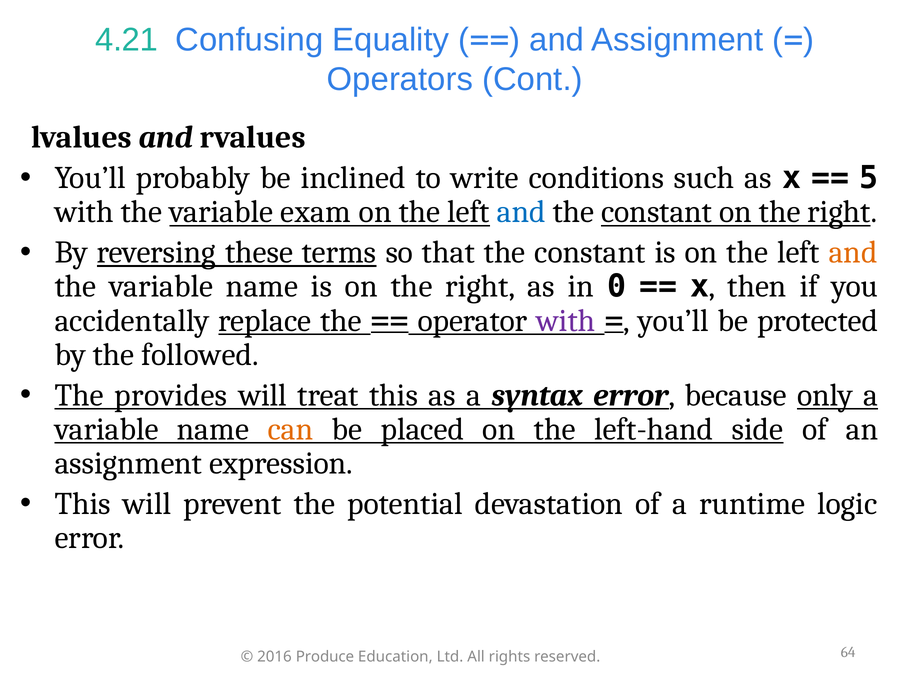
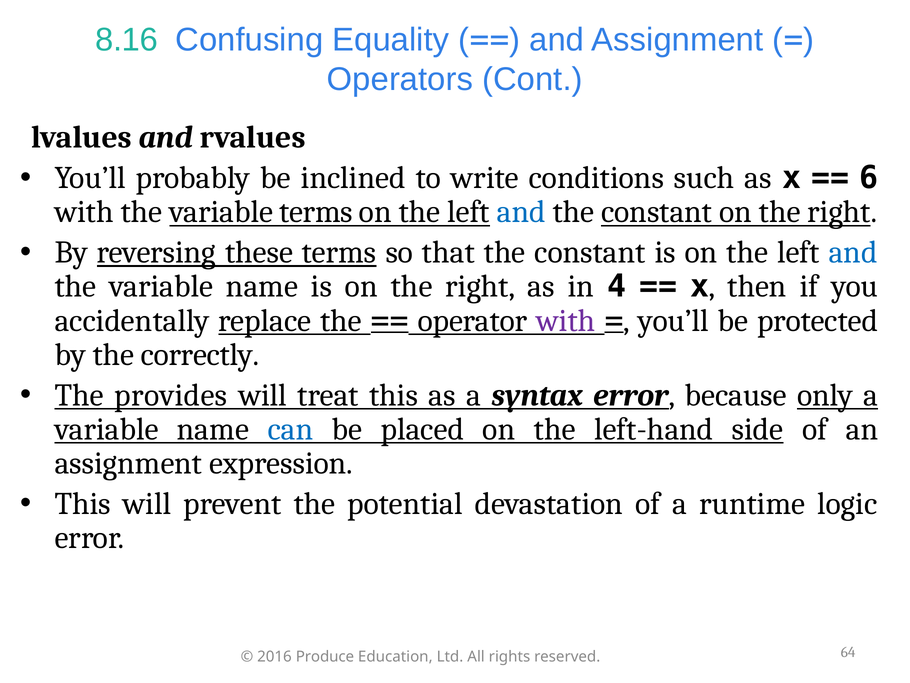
4.21: 4.21 -> 8.16 (127, 40)
5: 5 -> 6 (869, 178)
variable exam: exam -> terms (316, 212)
and colour: orange -> blue (853, 252)
0: 0 -> 4 (617, 286)
followed: followed -> correctly (200, 354)
can colour: orange -> blue (290, 429)
